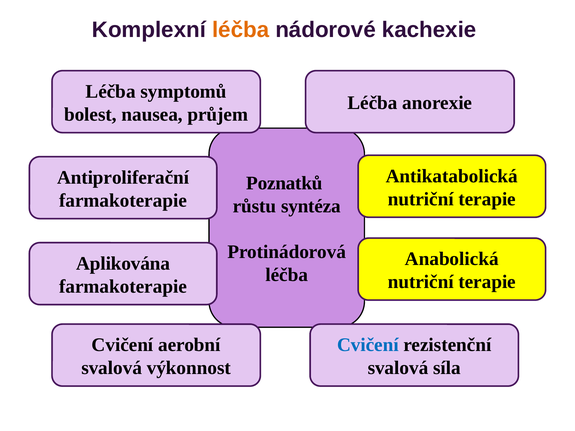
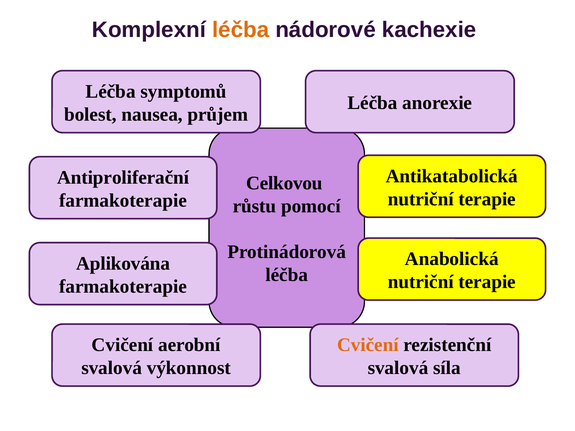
Poznatků: Poznatků -> Celkovou (284, 183)
syntéza: syntéza -> pomocí (311, 206)
Cvičení colour: blue -> orange (368, 345)
